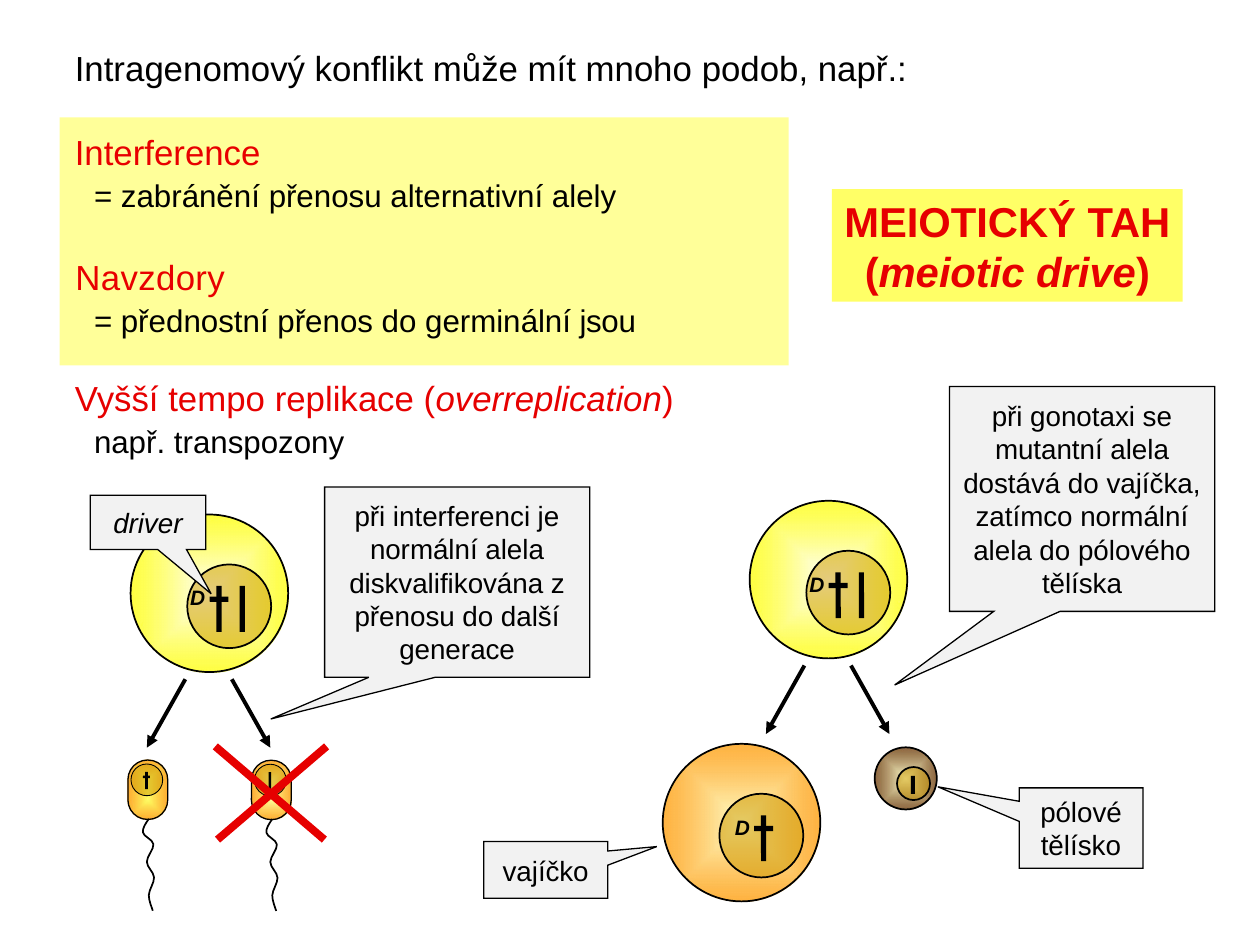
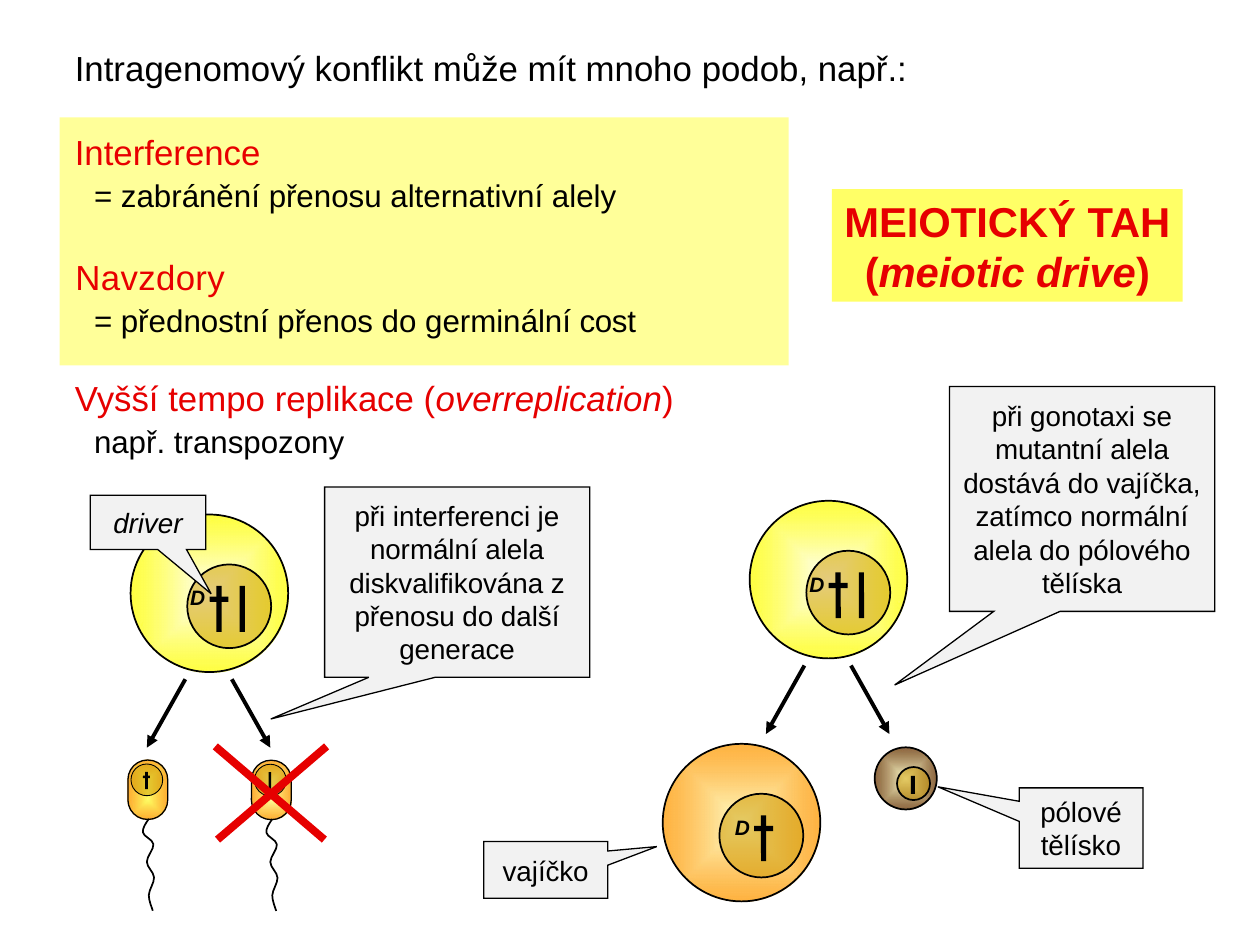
jsou: jsou -> cost (608, 322)
